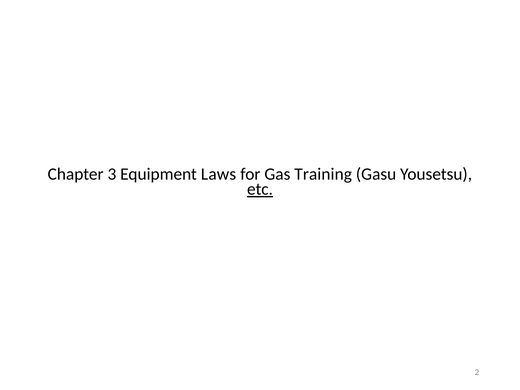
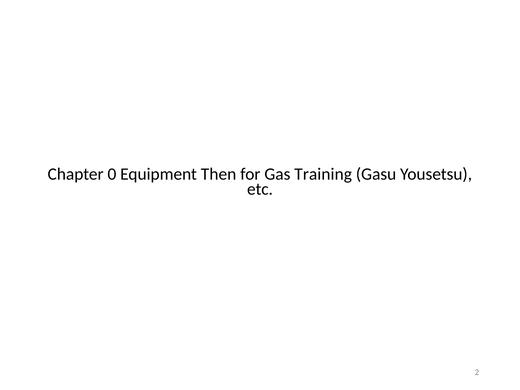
3: 3 -> 0 (112, 174)
Laws: Laws -> Then (219, 174)
etc underline: present -> none (260, 189)
